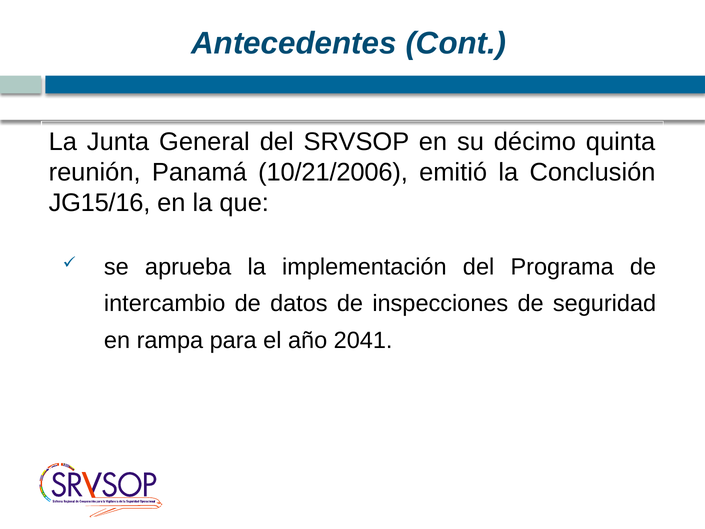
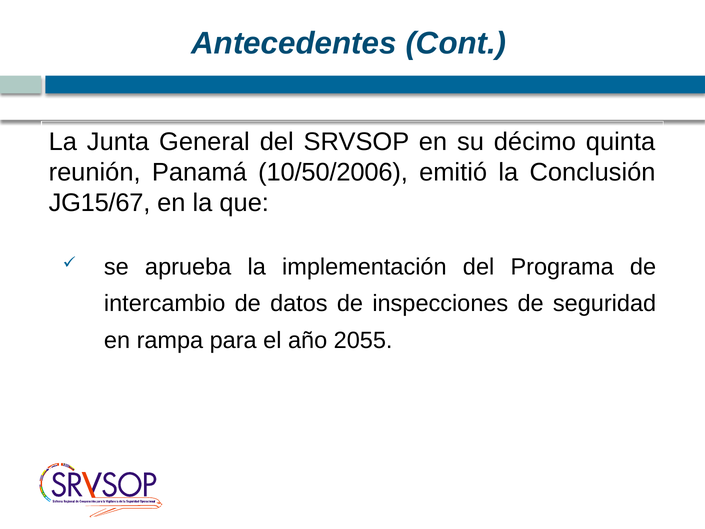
10/21/2006: 10/21/2006 -> 10/50/2006 (333, 172)
JG15/16: JG15/16 -> JG15/67 (99, 203)
2041: 2041 -> 2055 (363, 340)
